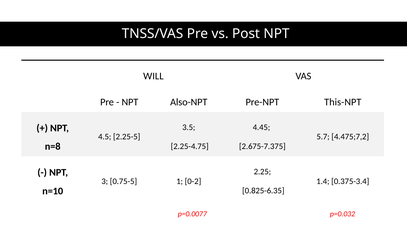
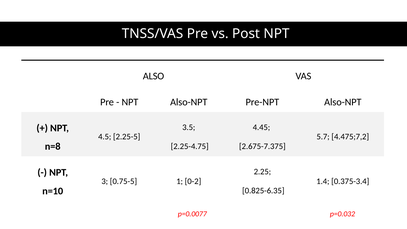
WILL: WILL -> ALSO (154, 76)
Pre-NPT This-NPT: This-NPT -> Also-NPT (343, 102)
